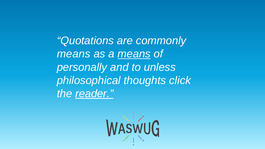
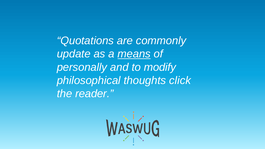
means: means -> update (74, 54)
unless: unless -> modify (160, 67)
reader underline: present -> none (94, 94)
